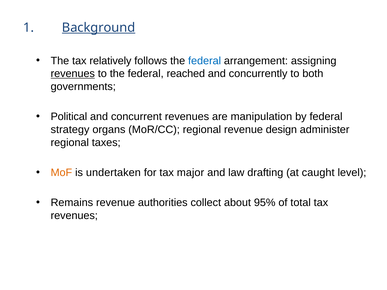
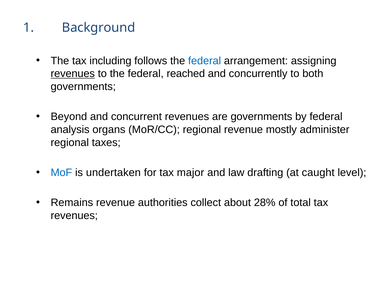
Background underline: present -> none (99, 28)
relatively: relatively -> including (110, 61)
Political: Political -> Beyond (69, 117)
are manipulation: manipulation -> governments (261, 117)
strategy: strategy -> analysis (70, 130)
design: design -> mostly (281, 130)
MoF colour: orange -> blue (61, 173)
95%: 95% -> 28% (265, 203)
